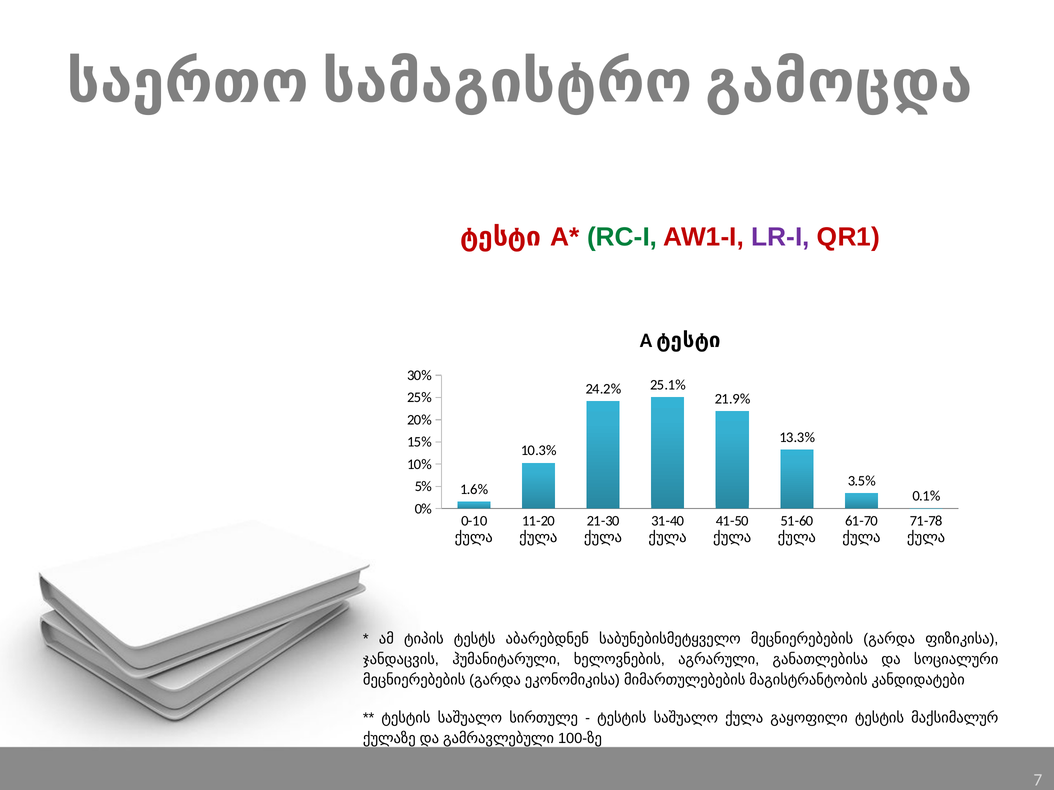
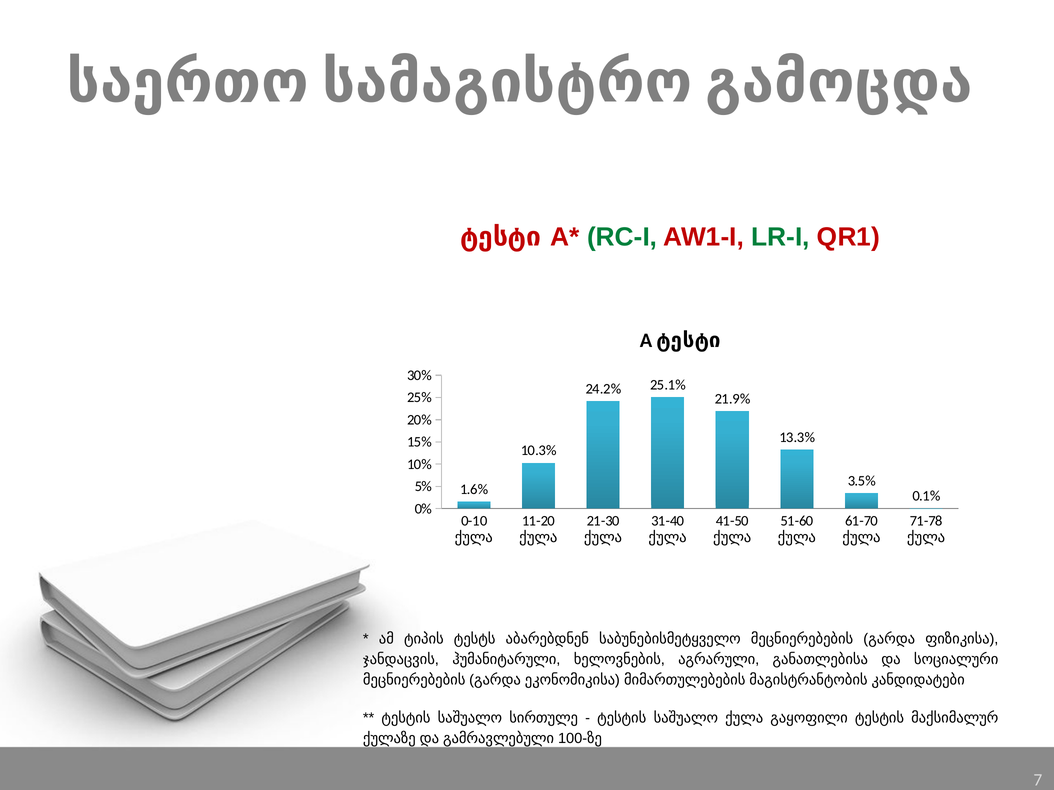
LR-I colour: purple -> green (780, 237)
